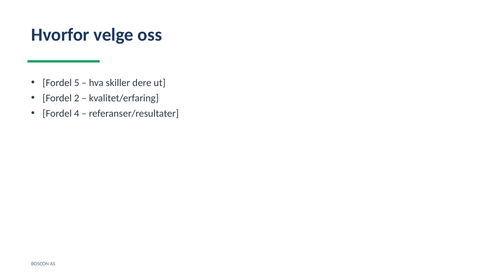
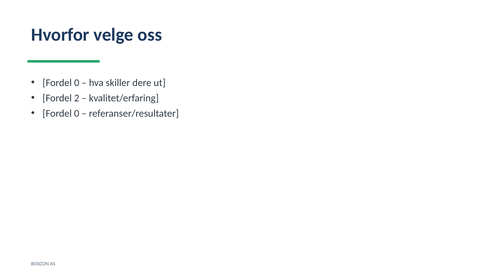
5: 5 -> 0 (77, 83)
4: 4 -> 0 (77, 113)
